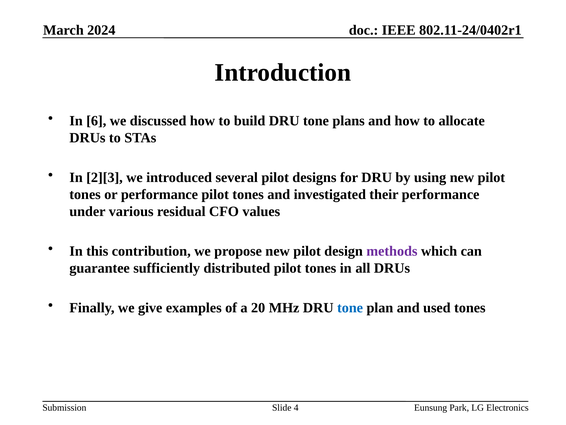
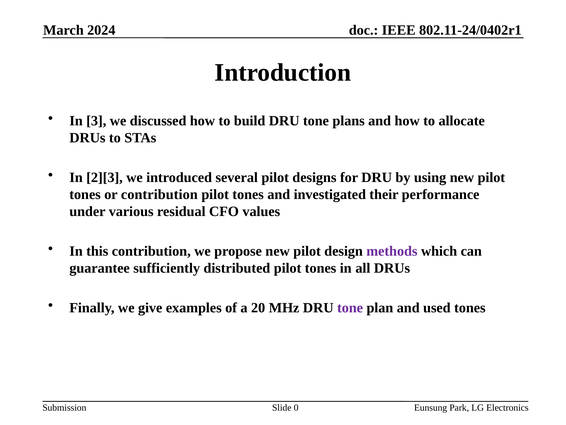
6: 6 -> 3 (96, 121)
or performance: performance -> contribution (159, 194)
tone colour: blue -> purple (350, 308)
4: 4 -> 0 (296, 407)
